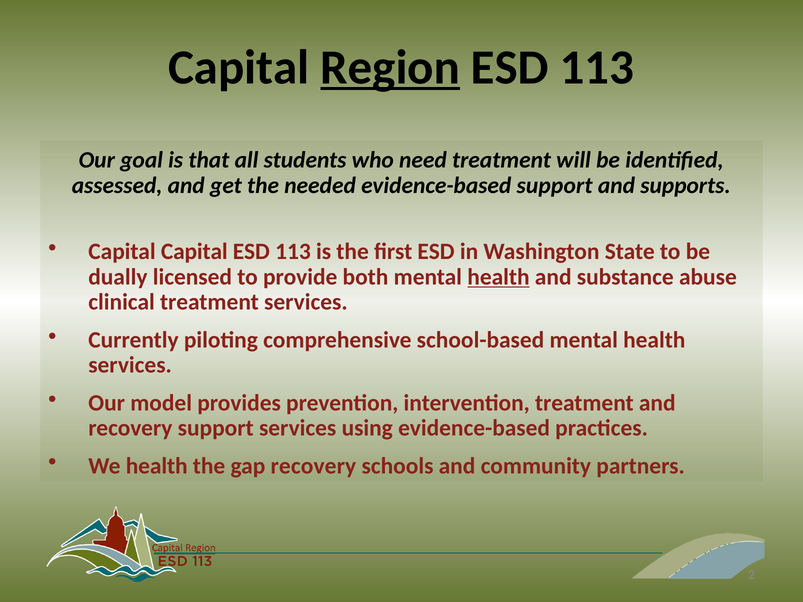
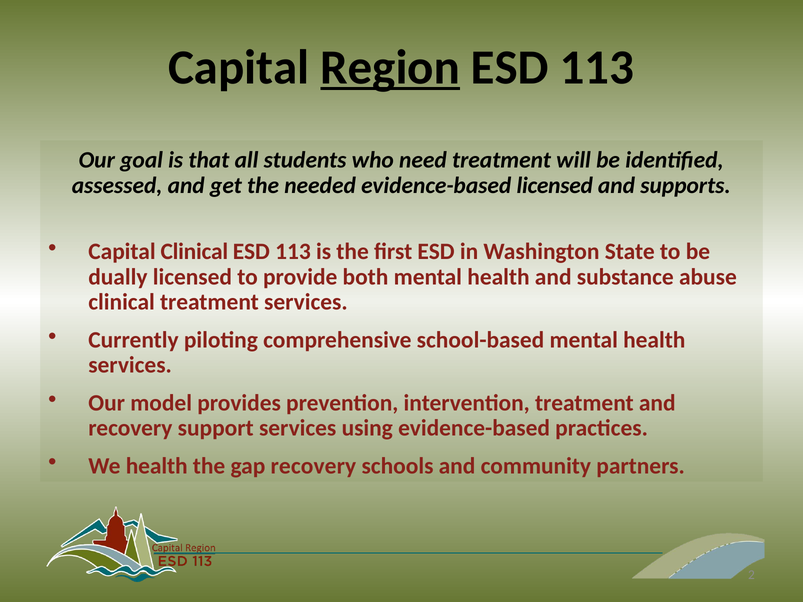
evidence-based support: support -> licensed (555, 186)
Capital Capital: Capital -> Clinical (194, 252)
health underline: present -> none (498, 277)
